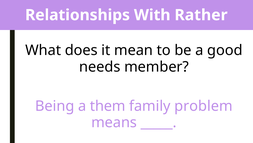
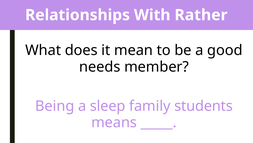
them: them -> sleep (108, 105)
problem: problem -> students (204, 105)
